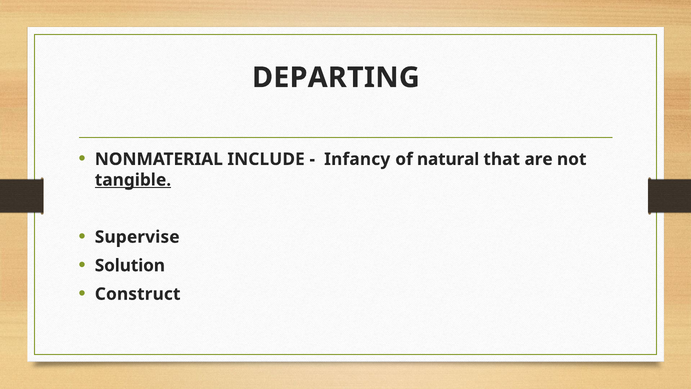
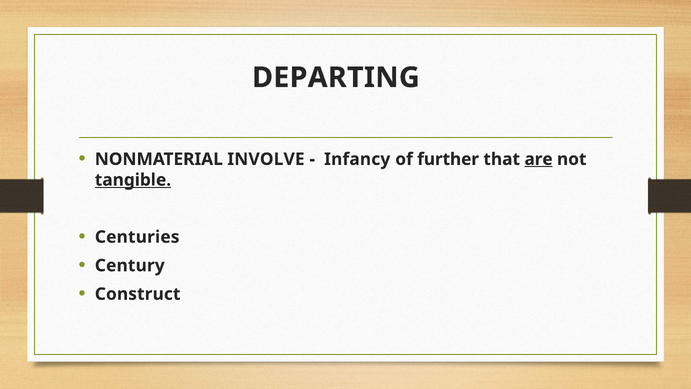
INCLUDE: INCLUDE -> INVOLVE (266, 159)
natural: natural -> further (448, 159)
are underline: none -> present (539, 159)
Supervise: Supervise -> Centuries (137, 237)
Solution: Solution -> Century (130, 265)
